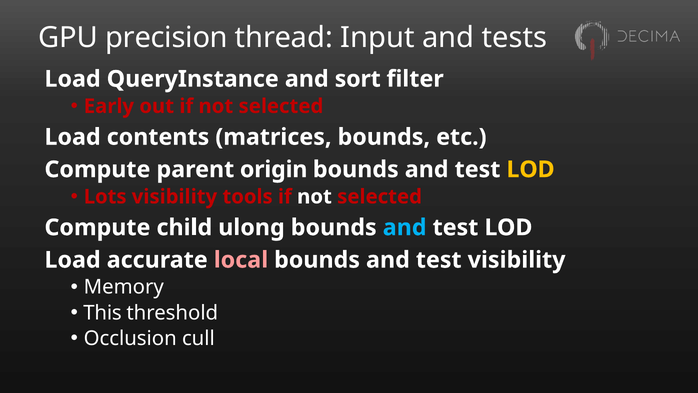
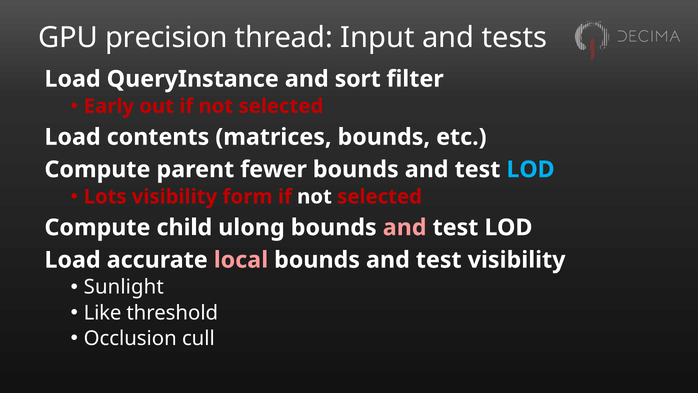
origin: origin -> fewer (274, 169)
LOD colour: yellow -> light blue (531, 169)
tools: tools -> form (247, 197)
and colour: light blue -> pink (405, 227)
Memory: Memory -> Sunlight (124, 287)
This: This -> Like (103, 313)
